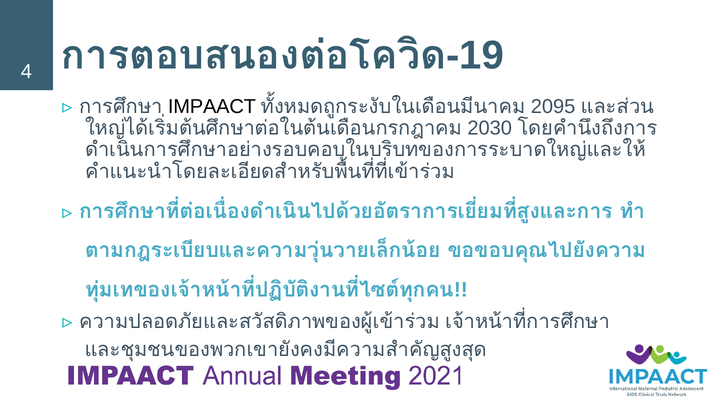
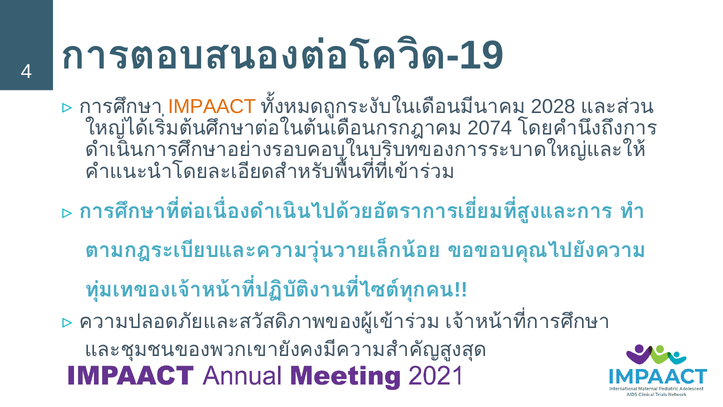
IMPAACT colour: black -> orange (212, 106)
2095: 2095 -> 2028 (553, 106)
2030: 2030 -> 2074 (490, 128)
